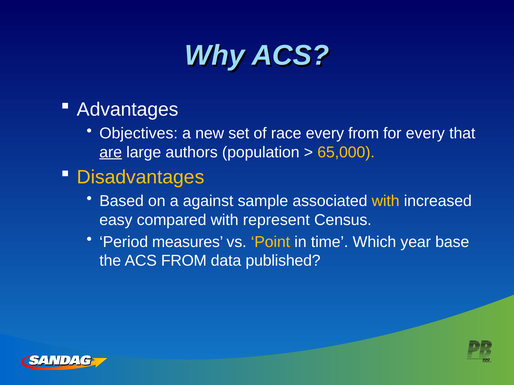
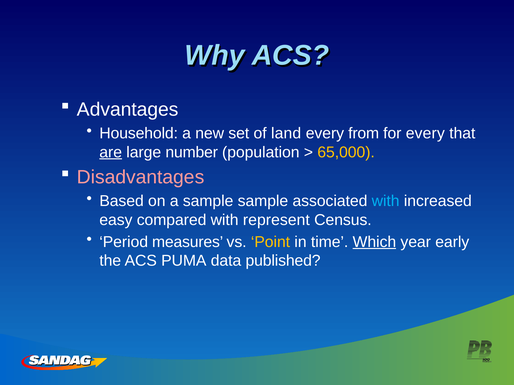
Objectives: Objectives -> Household (139, 134)
race: race -> land (286, 134)
authors: authors -> number (192, 152)
Disadvantages colour: yellow -> pink (141, 178)
a against: against -> sample (208, 201)
with colour: yellow -> light blue (386, 201)
Which underline: none -> present (374, 242)
base: base -> early (452, 242)
ACS FROM: FROM -> PUMA (184, 261)
